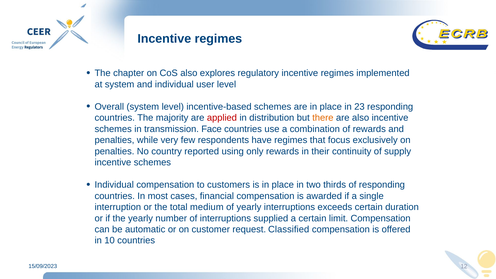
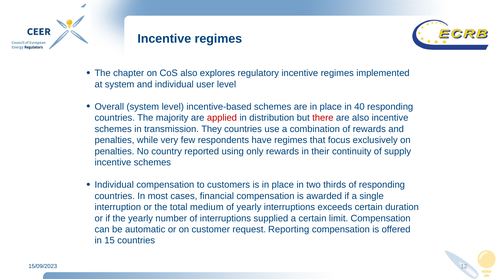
23: 23 -> 40 (359, 107)
there colour: orange -> red (323, 118)
Face: Face -> They (212, 129)
Classified: Classified -> Reporting (289, 229)
10: 10 -> 15 (110, 241)
